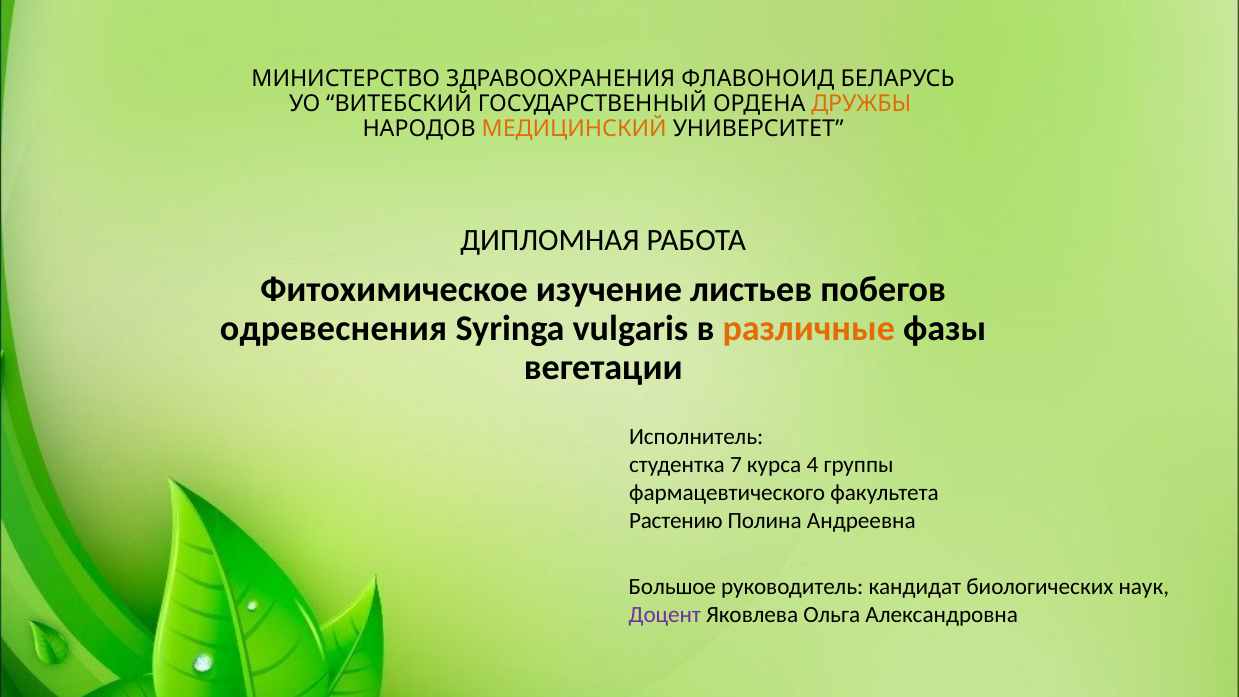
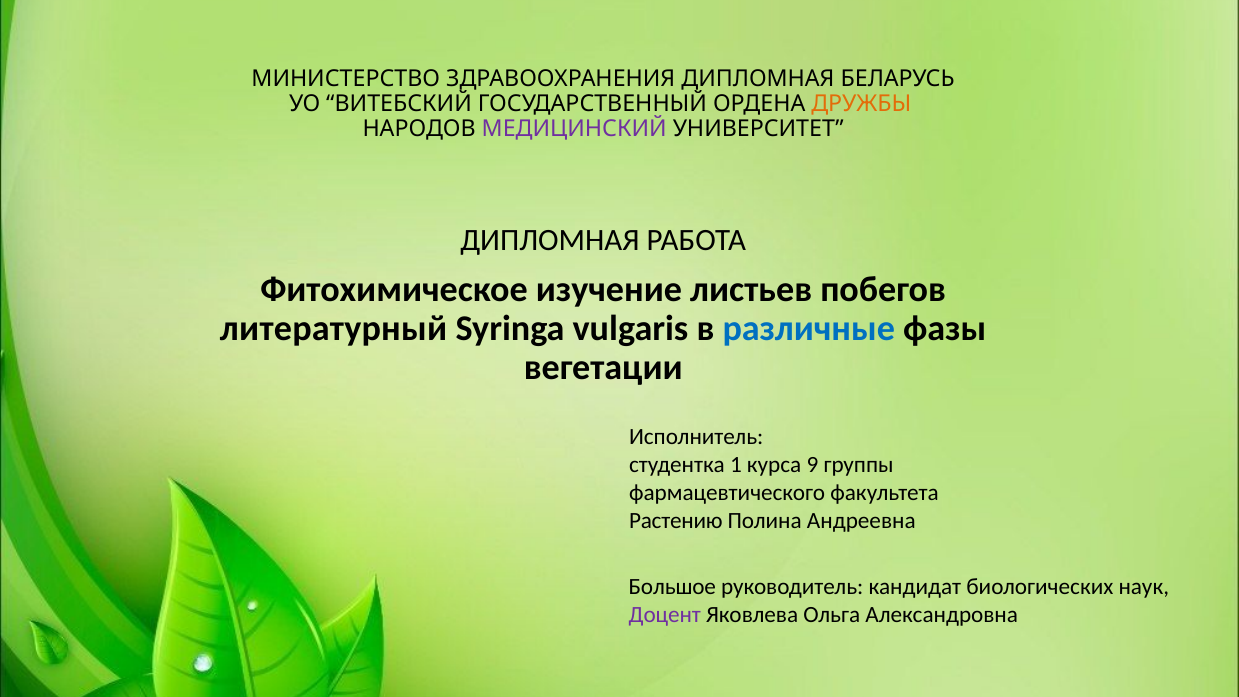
ЗДРАВООХРАНЕНИЯ ФЛАВОНОИД: ФЛАВОНОИД -> ДИПЛОМНАЯ (758, 79)
МЕДИЦИНСКИЙ colour: orange -> purple (574, 129)
одревеснения: одревеснения -> литературный (334, 328)
различные colour: orange -> blue (809, 328)
7: 7 -> 1 (736, 465)
4: 4 -> 9 (812, 465)
